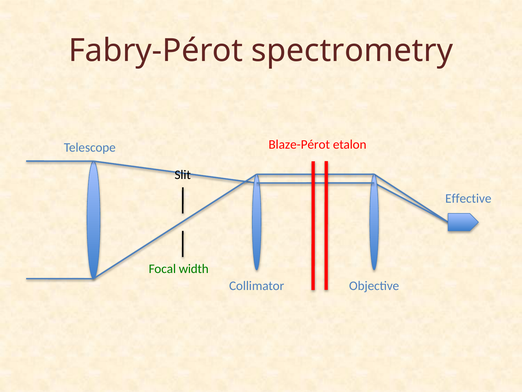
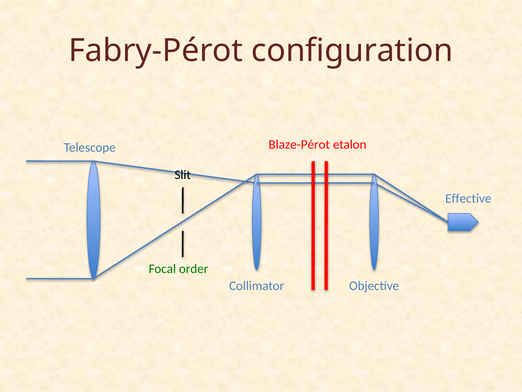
spectrometry: spectrometry -> configuration (352, 51)
width: width -> order (194, 269)
